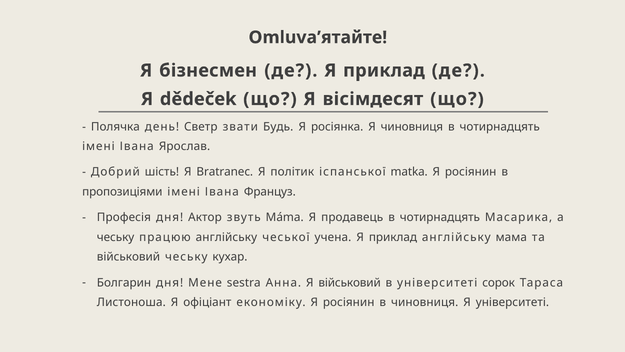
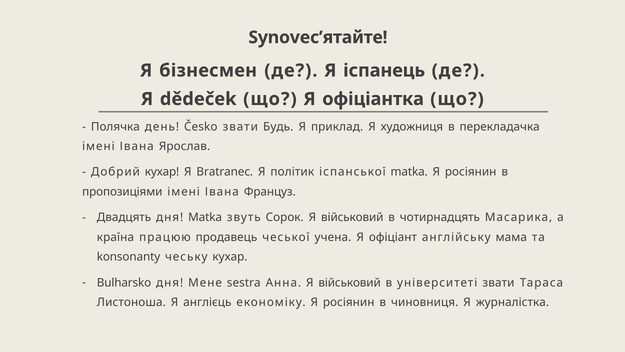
Omluva’ятайте: Omluva’ятайте -> Synovec’ятайте (318, 37)
де Я приклад: приклад -> іспанець (384, 70)
вісімдесят: вісімдесят -> офіціантка (373, 99)
Светр: Светр -> Česko (201, 126)
росіянка: росіянка -> приклад (337, 126)
Я чиновниця: чиновниця -> художниця (412, 126)
чотирнадцять: чотирнадцять -> перекладачка (500, 126)
Добрий шість: шість -> кухар (162, 172)
Професія: Професія -> Двадцять (124, 217)
дня Актор: Актор -> Matka (205, 217)
Máma: Máma -> Сорок (285, 217)
продавець: продавець -> військовий (352, 217)
чеську: чеську -> країна (115, 237)
працюю англійську: англійську -> продавець (226, 237)
приклад: приклад -> офіціант (393, 237)
військовий: військовий -> konsonanty (129, 257)
Болгарин: Болгарин -> Bulharsko (124, 282)
університеті сорок: сорок -> звати (498, 282)
офіціант: офіціант -> англієць (207, 302)
Я університеті: університеті -> журналістка (512, 302)
